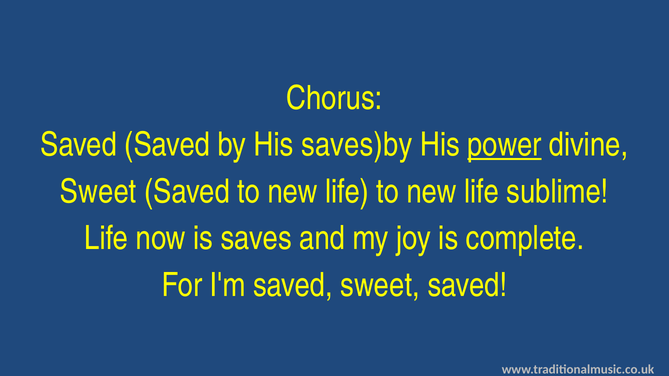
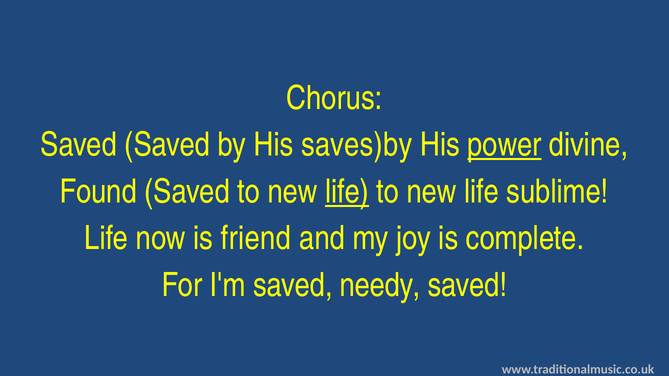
Sweet: Sweet -> Found (98, 192)
life underline: none -> present (347, 192)
saves: saves -> friend (256, 239)
saved sweet: sweet -> needy (380, 285)
